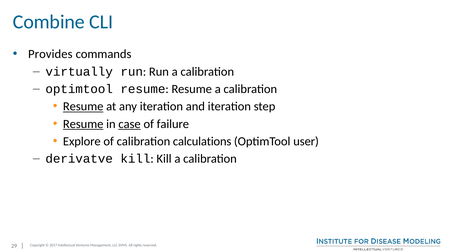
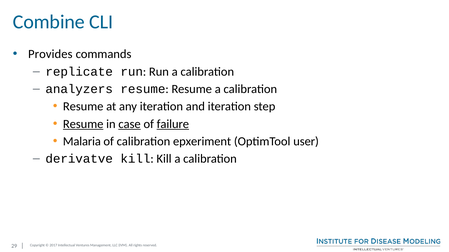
virtually: virtually -> replicate (79, 72)
optimtool: optimtool -> analyzers (79, 89)
Resume underline: present -> none (83, 107)
failure underline: none -> present (173, 124)
Explore: Explore -> Malaria (82, 142)
calculations: calculations -> epxeriment (202, 142)
